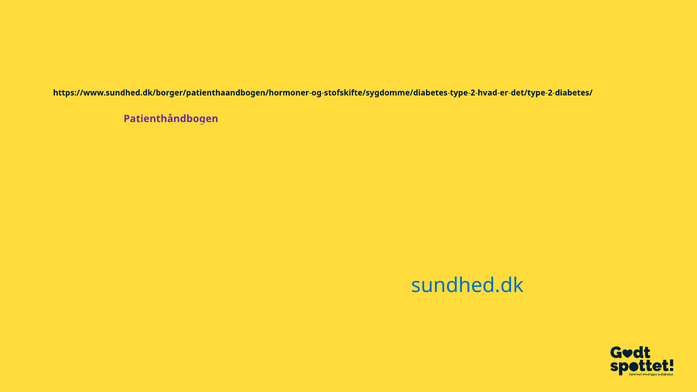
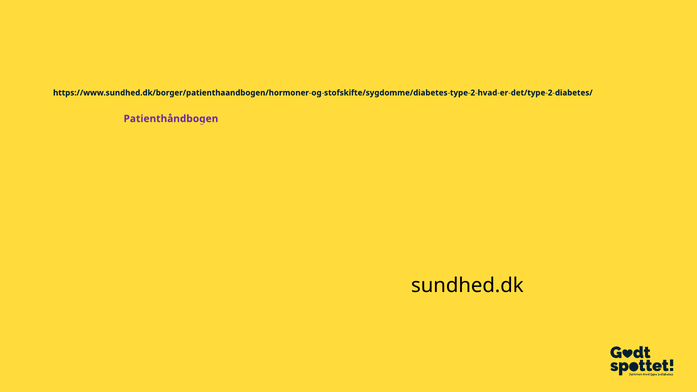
sundhed.dk colour: blue -> black (467, 286)
